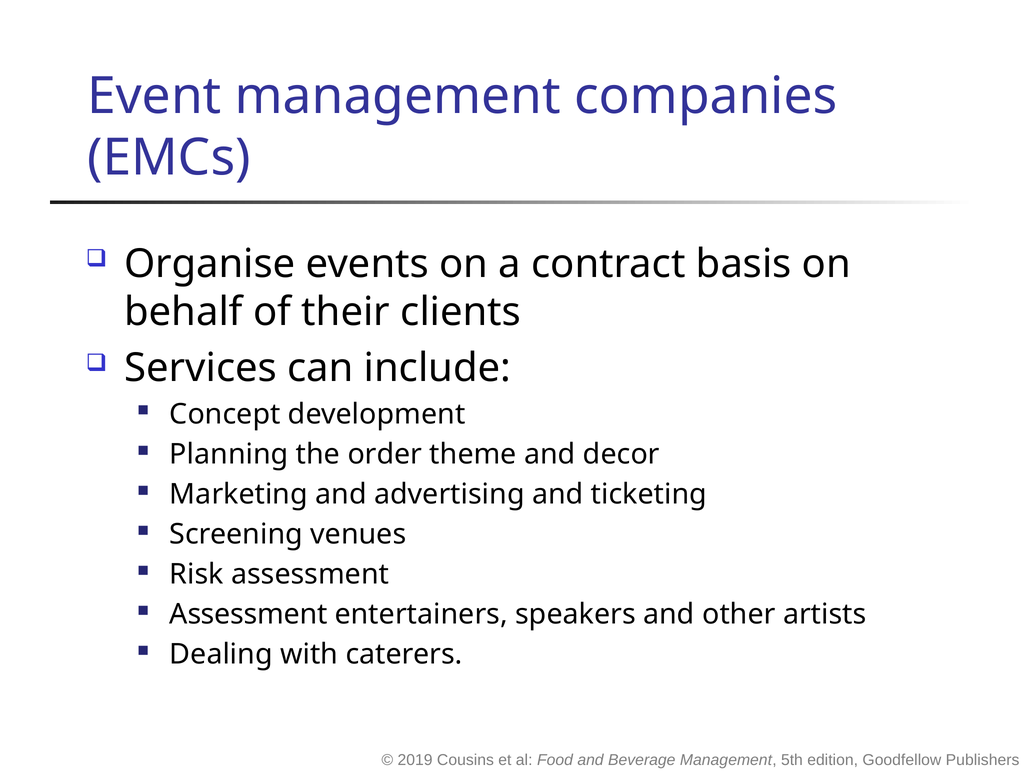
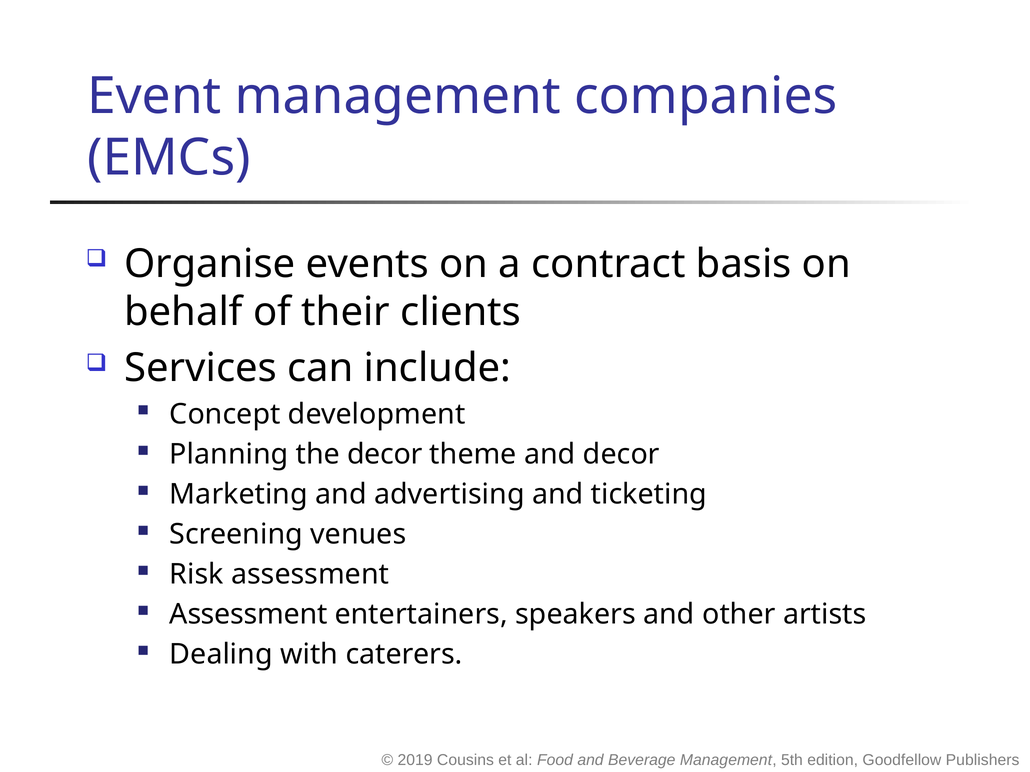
the order: order -> decor (385, 455)
